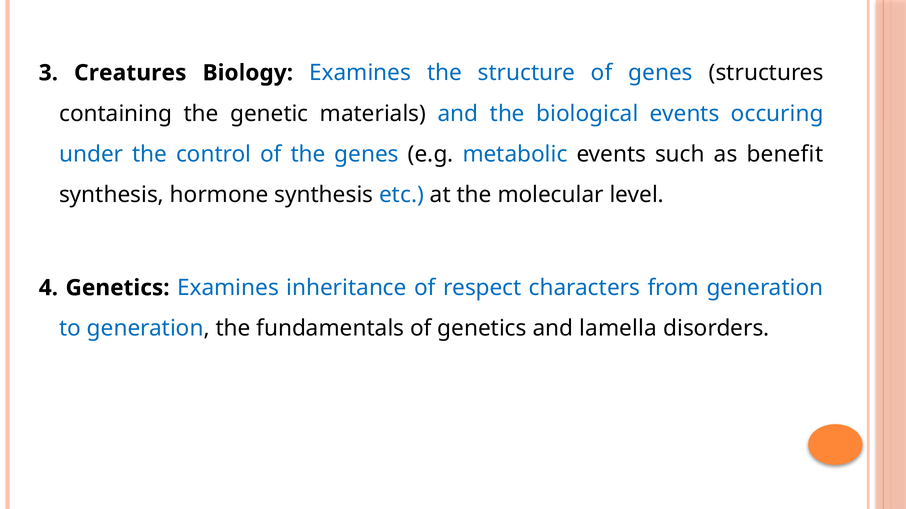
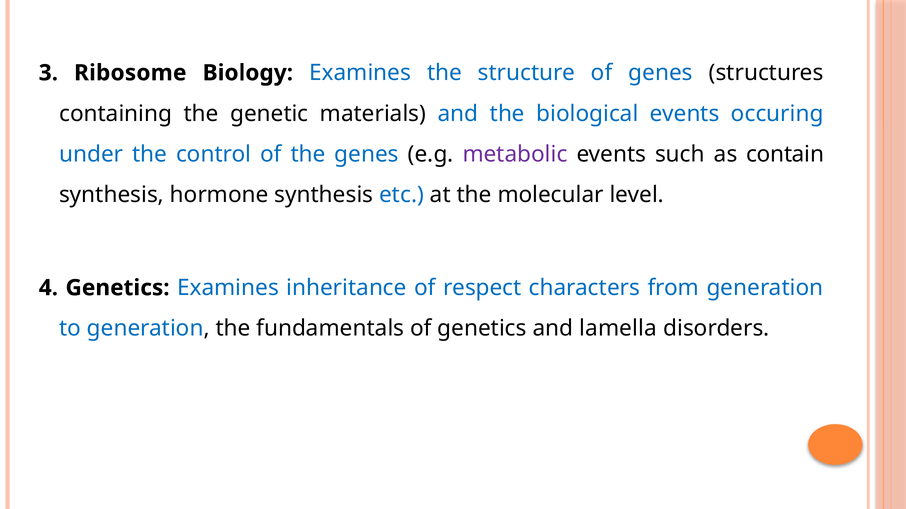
Creatures: Creatures -> Ribosome (130, 73)
metabolic colour: blue -> purple (515, 154)
benefit: benefit -> contain (785, 154)
